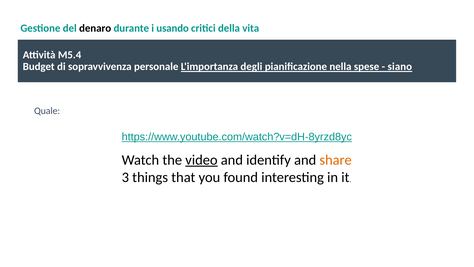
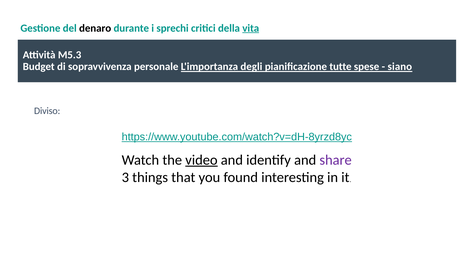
usando: usando -> sprechi (173, 28)
vita underline: none -> present (251, 28)
M5.4: M5.4 -> M5.3 (70, 55)
nella: nella -> tutte (340, 67)
Quale: Quale -> Diviso (47, 111)
share colour: orange -> purple (336, 160)
